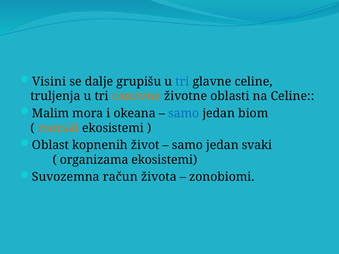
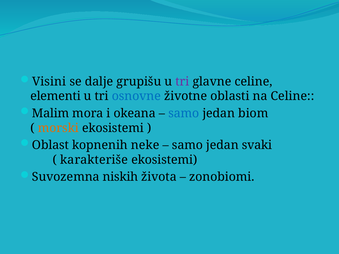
tri colour: blue -> purple (182, 82)
truljenja: truljenja -> elementi (56, 96)
osnovne colour: orange -> blue (136, 96)
život: život -> neke (145, 145)
organizama: organizama -> karakteriše (94, 160)
račun: račun -> niskih (120, 177)
